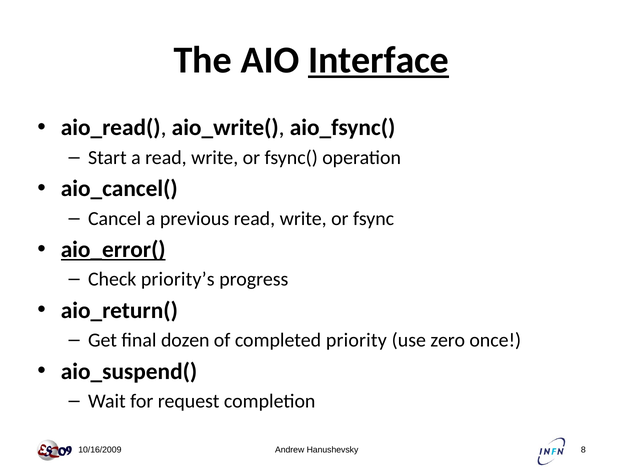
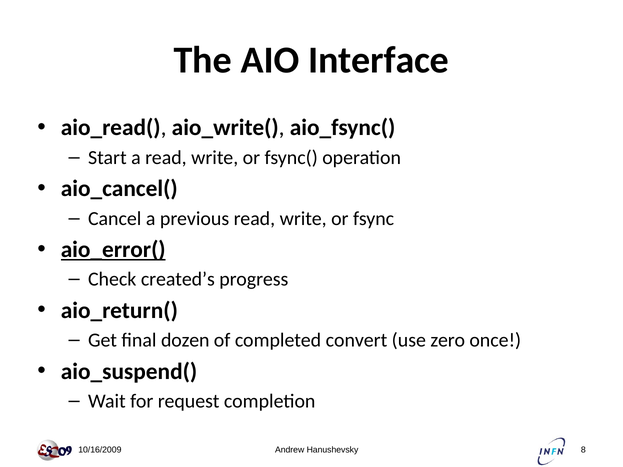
Interface underline: present -> none (379, 60)
priority’s: priority’s -> created’s (178, 280)
priority: priority -> convert (356, 340)
